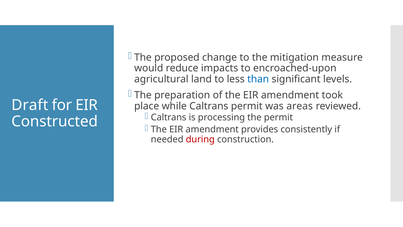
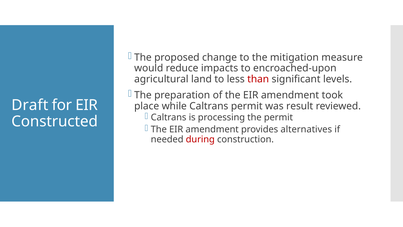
than colour: blue -> red (258, 79)
areas: areas -> result (300, 106)
consistently: consistently -> alternatives (306, 129)
